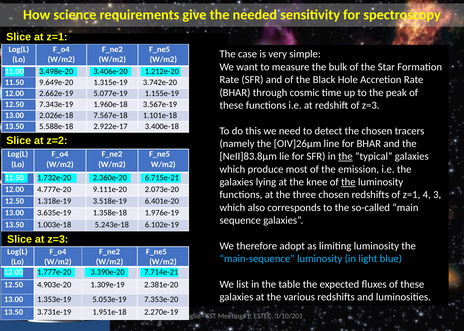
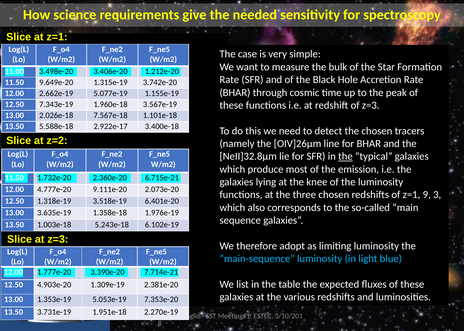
NeII]83.8µm: NeII]83.8µm -> NeII]32.8µm (248, 157)
the underline: present -> none (348, 182)
4: 4 -> 9 (427, 195)
